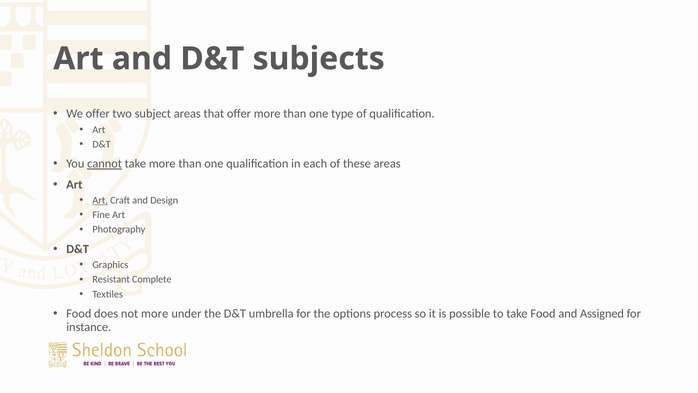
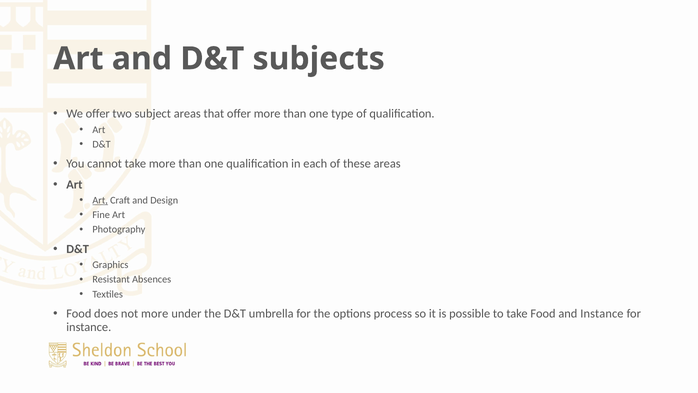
cannot underline: present -> none (105, 164)
Complete: Complete -> Absences (152, 279)
and Assigned: Assigned -> Instance (602, 313)
